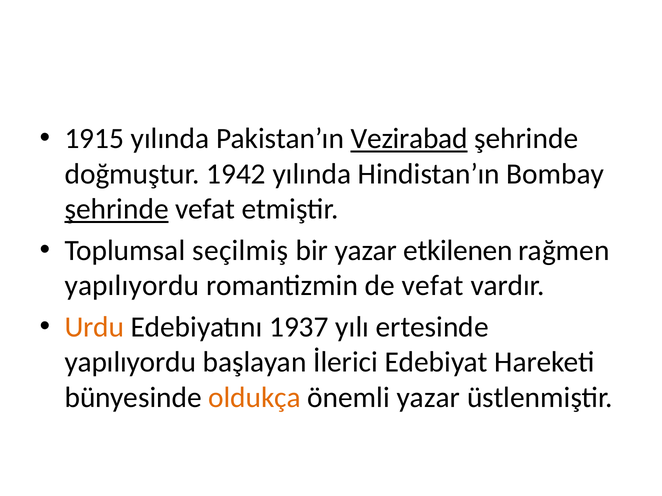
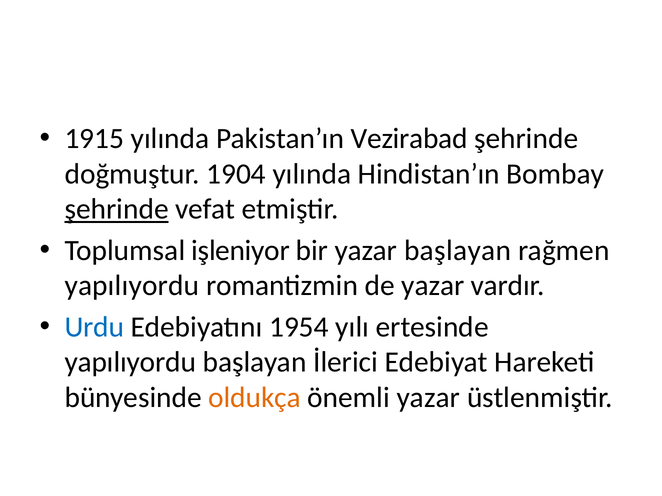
Vezirabad underline: present -> none (409, 139)
1942: 1942 -> 1904 (236, 174)
seçilmiş: seçilmiş -> işleniyor (241, 251)
yazar etkilenen: etkilenen -> başlayan (458, 251)
de vefat: vefat -> yazar (433, 286)
Urdu colour: orange -> blue (94, 327)
1937: 1937 -> 1954 (299, 327)
